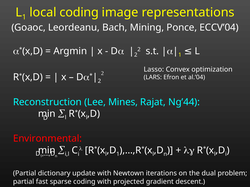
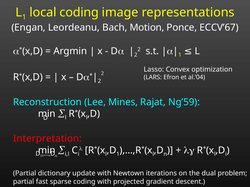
Goaoc: Goaoc -> Engan (29, 28)
Mining: Mining -> Motion (147, 28)
ECCV’04: ECCV’04 -> ECCV’67 (219, 28)
Ng’44: Ng’44 -> Ng’59 (184, 102)
Environmental: Environmental -> Interpretation (47, 139)
